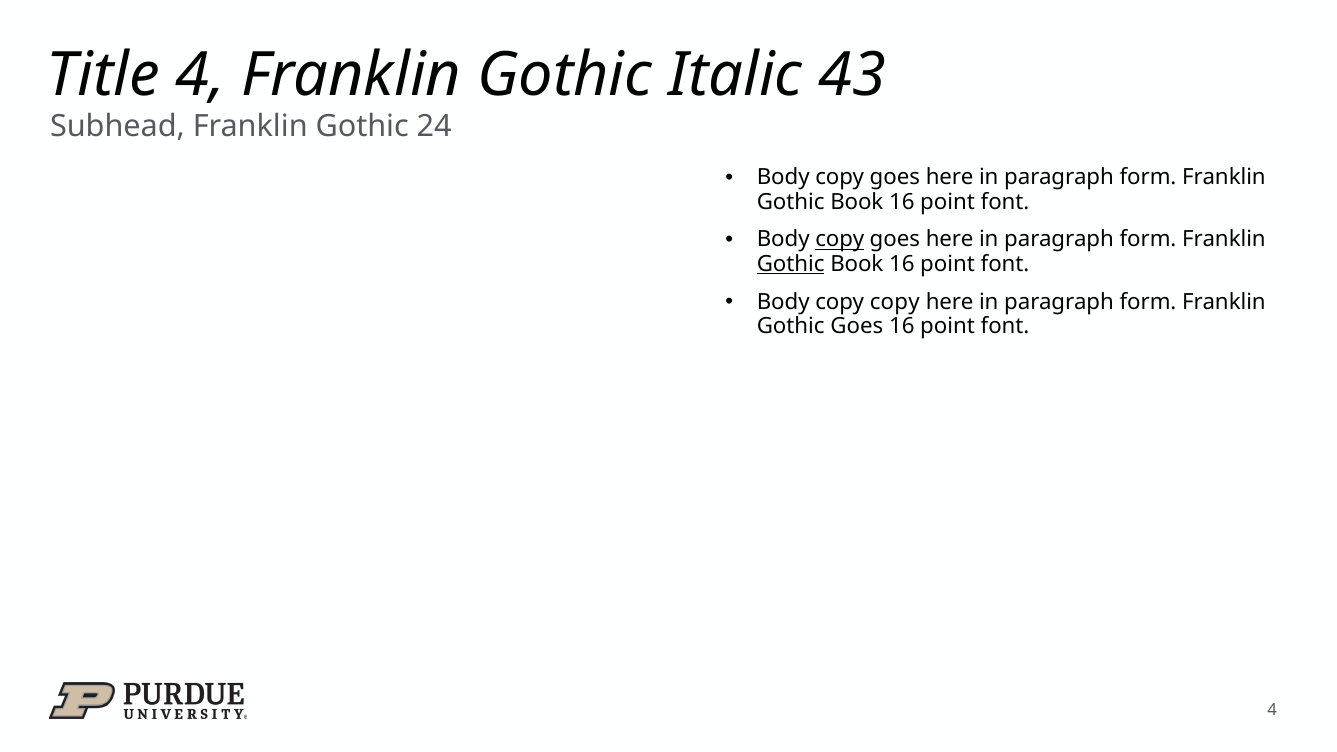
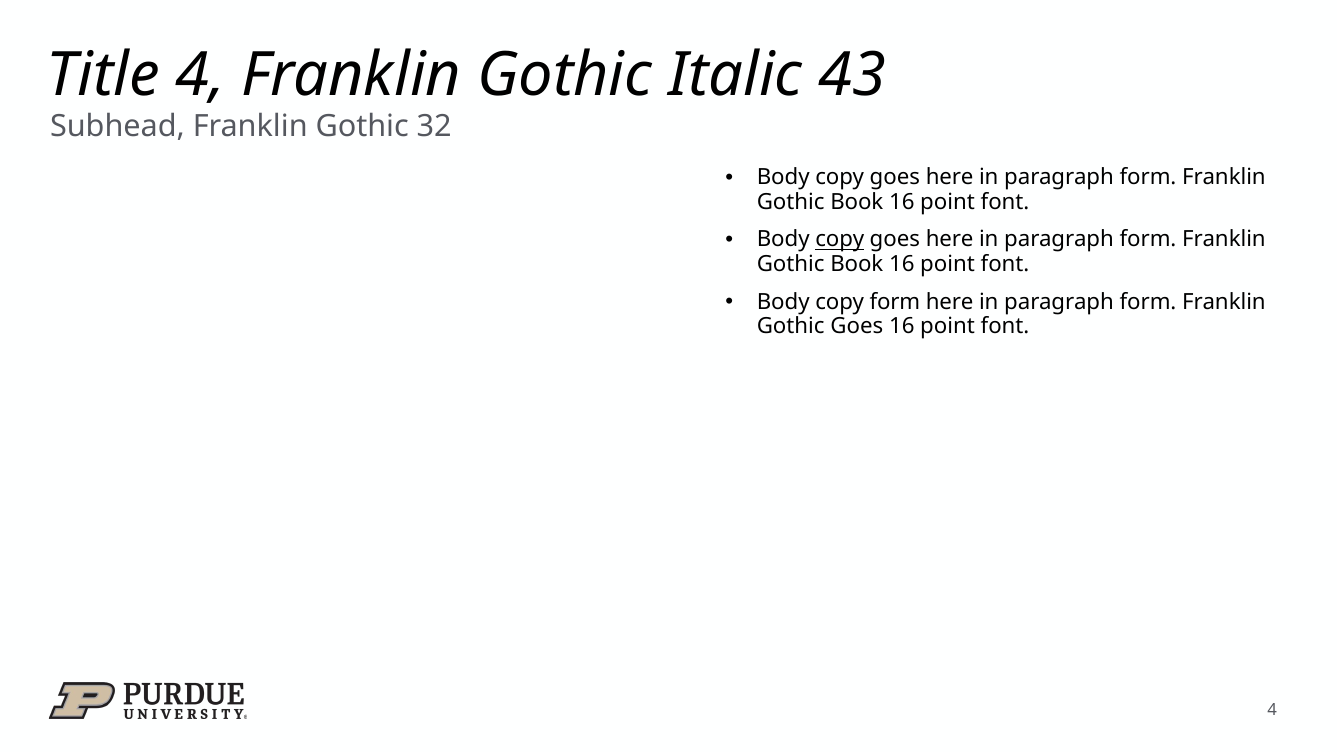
24: 24 -> 32 (434, 127)
Gothic underline: present -> none (791, 264)
copy copy: copy -> form (895, 302)
